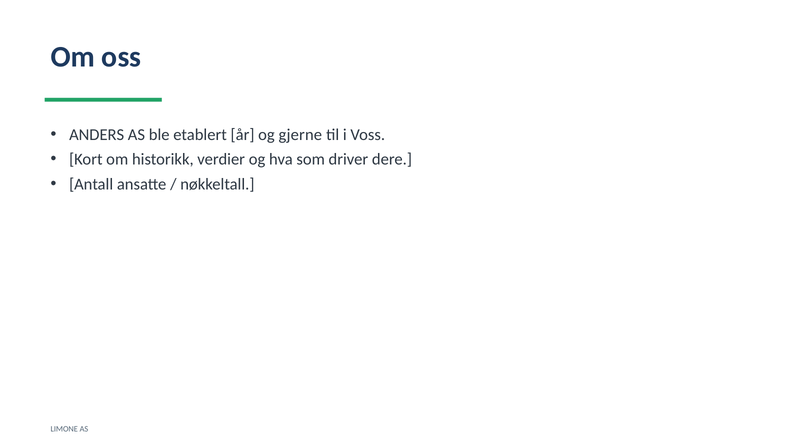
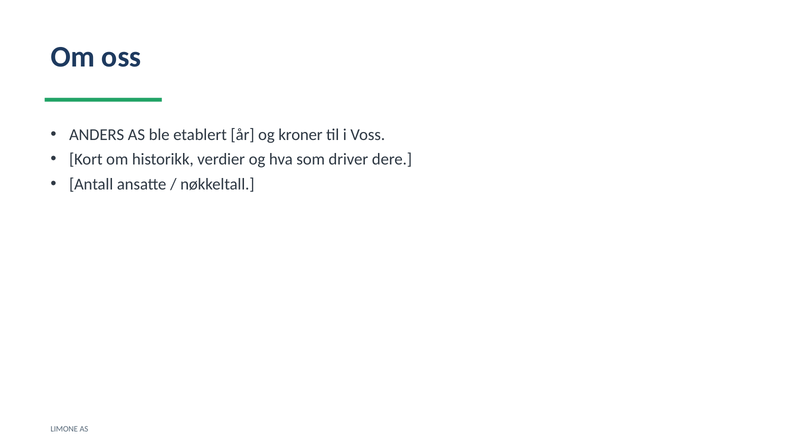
gjerne: gjerne -> kroner (300, 134)
